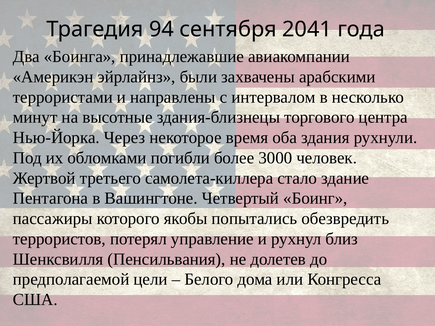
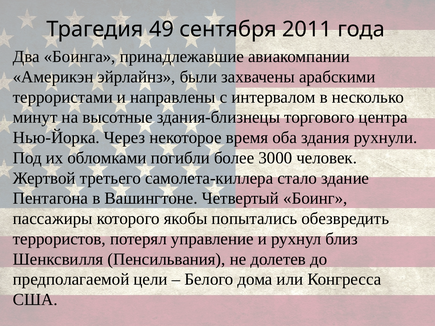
94: 94 -> 49 (162, 29)
2041: 2041 -> 2011 (307, 29)
